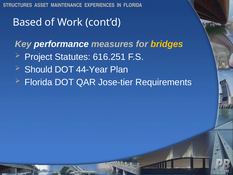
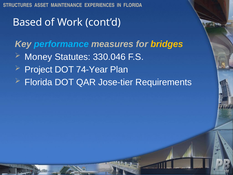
performance colour: white -> light blue (61, 44)
Project: Project -> Money (38, 57)
616.251: 616.251 -> 330.046 (109, 57)
Should: Should -> Project (39, 69)
44-Year: 44-Year -> 74-Year (92, 69)
